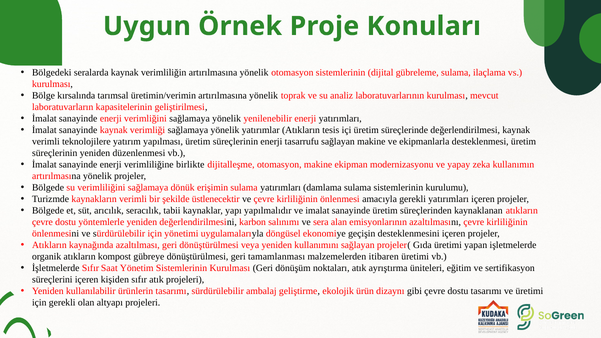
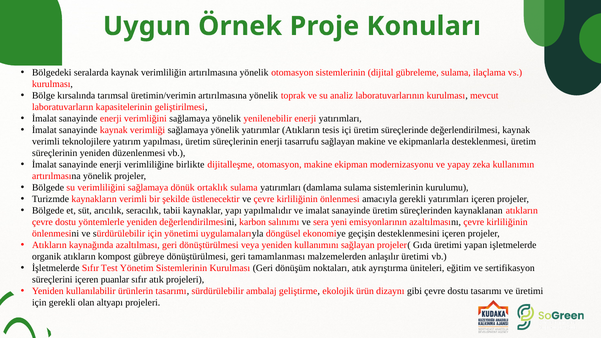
erişimin: erişimin -> ortaklık (213, 188)
alan: alan -> yeni (339, 222)
itibaren: itibaren -> anlaşılır (384, 257)
Saat: Saat -> Test (109, 268)
kişiden: kişiden -> puanlar (115, 280)
